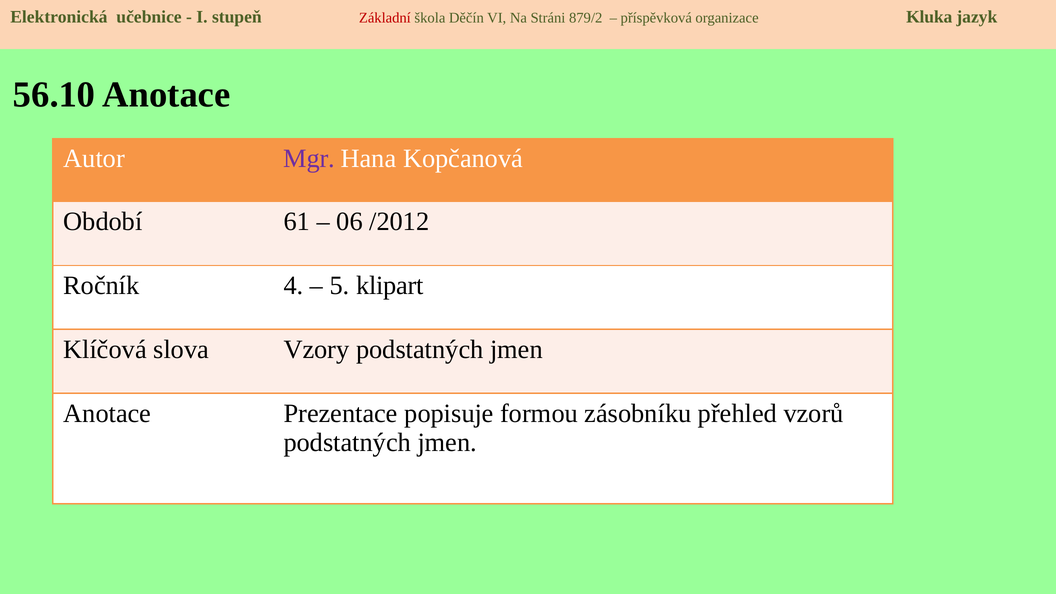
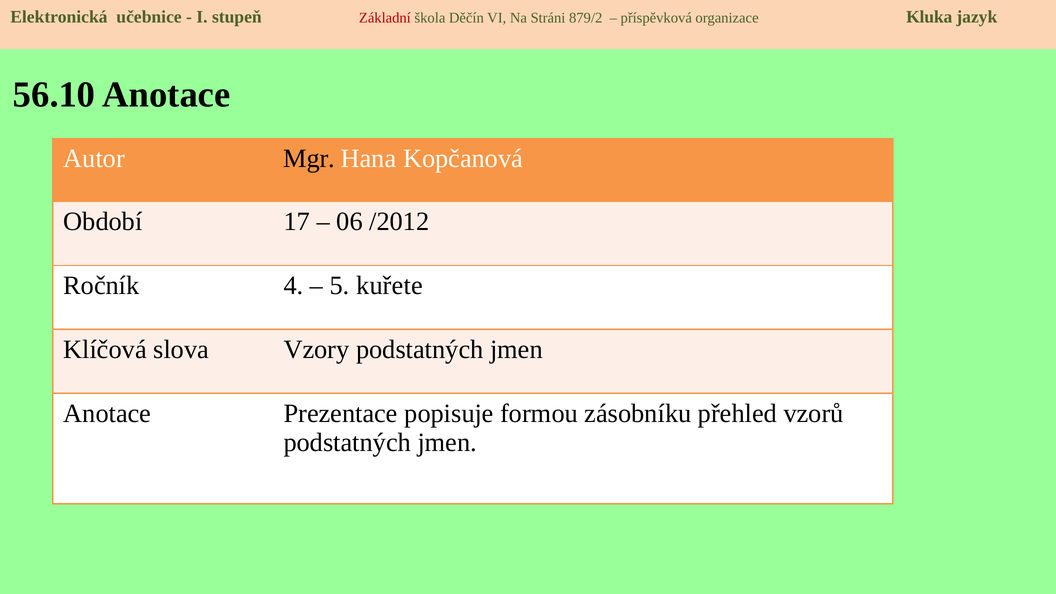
Mgr colour: purple -> black (309, 159)
61: 61 -> 17 (297, 222)
klipart: klipart -> kuřete (390, 286)
